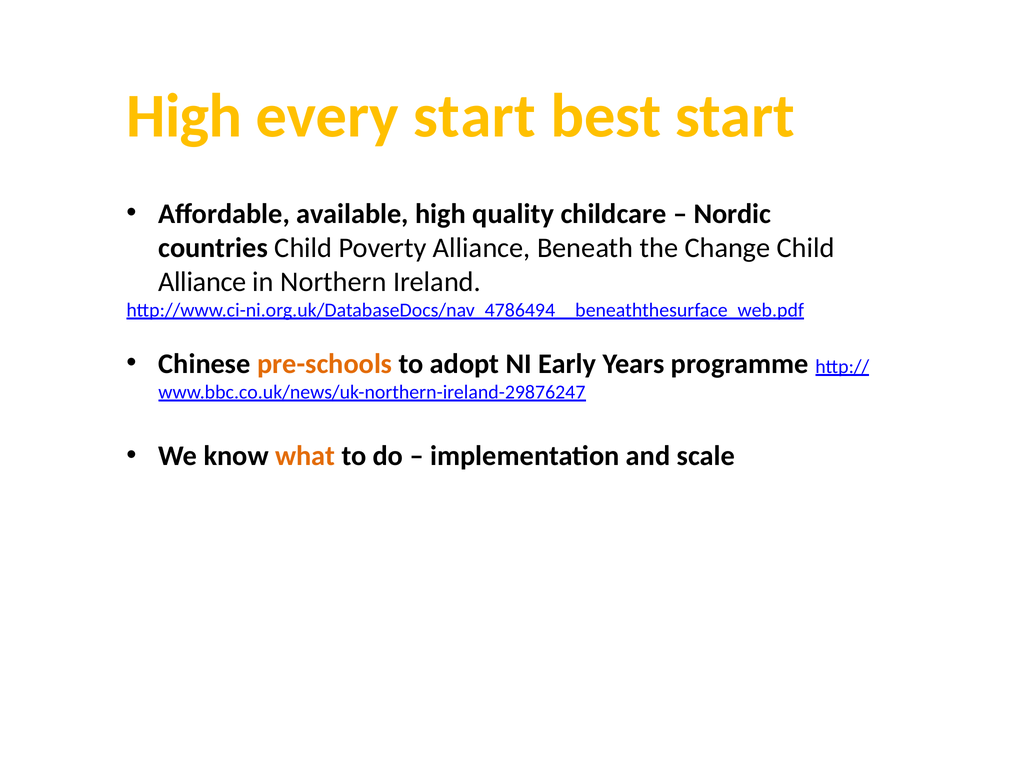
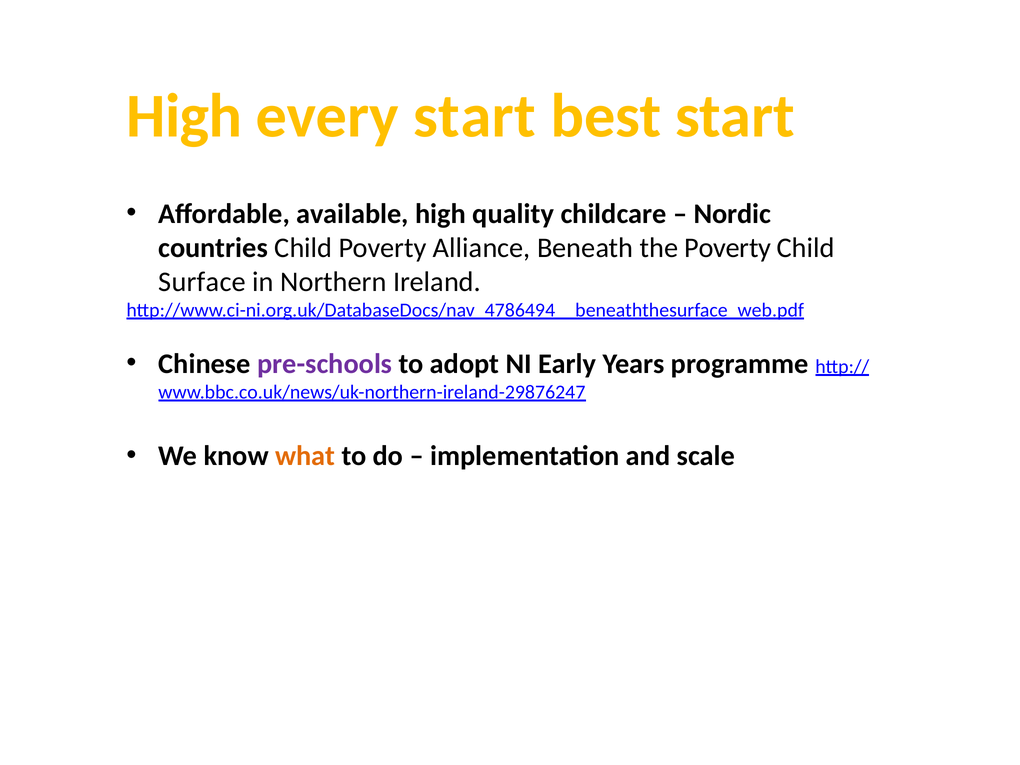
the Change: Change -> Poverty (728, 248)
Alliance: Alliance -> Surface (202, 282)
pre-schools colour: orange -> purple (325, 364)
